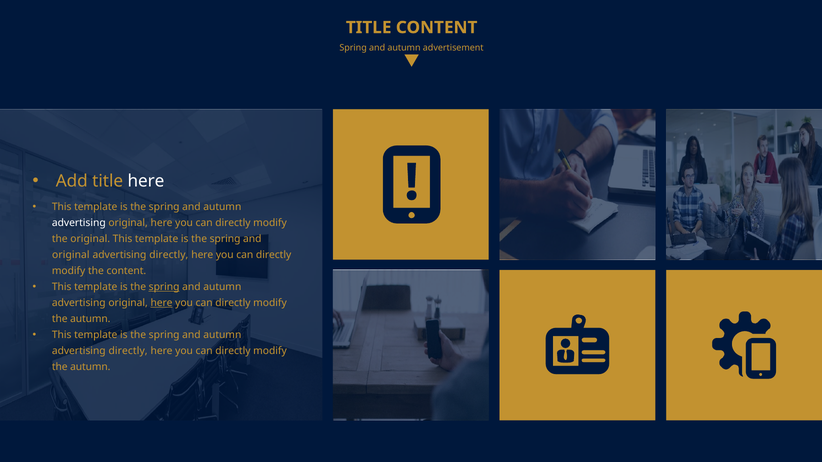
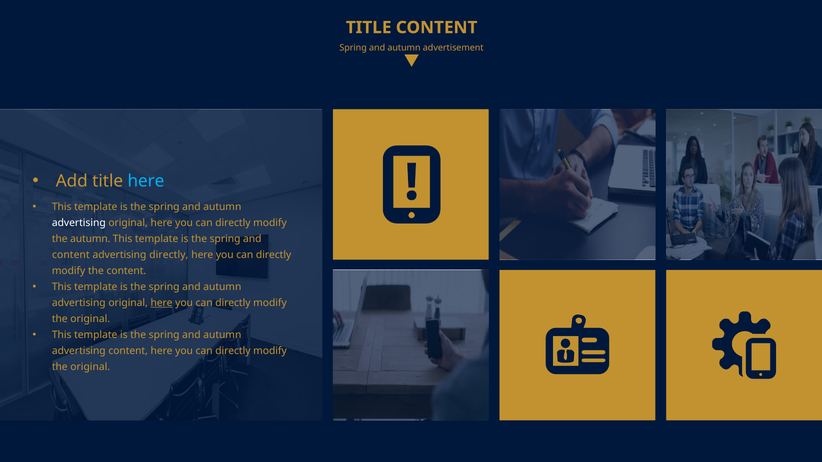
here colour: white -> light blue (146, 181)
the original: original -> autumn (90, 239)
original: original -> content (71, 255)
spring underline: present -> none (164, 287)
autumn: autumn -> original (90, 319)
directly: directly -> content (128, 351)
autumn: autumn -> original (90, 367)
